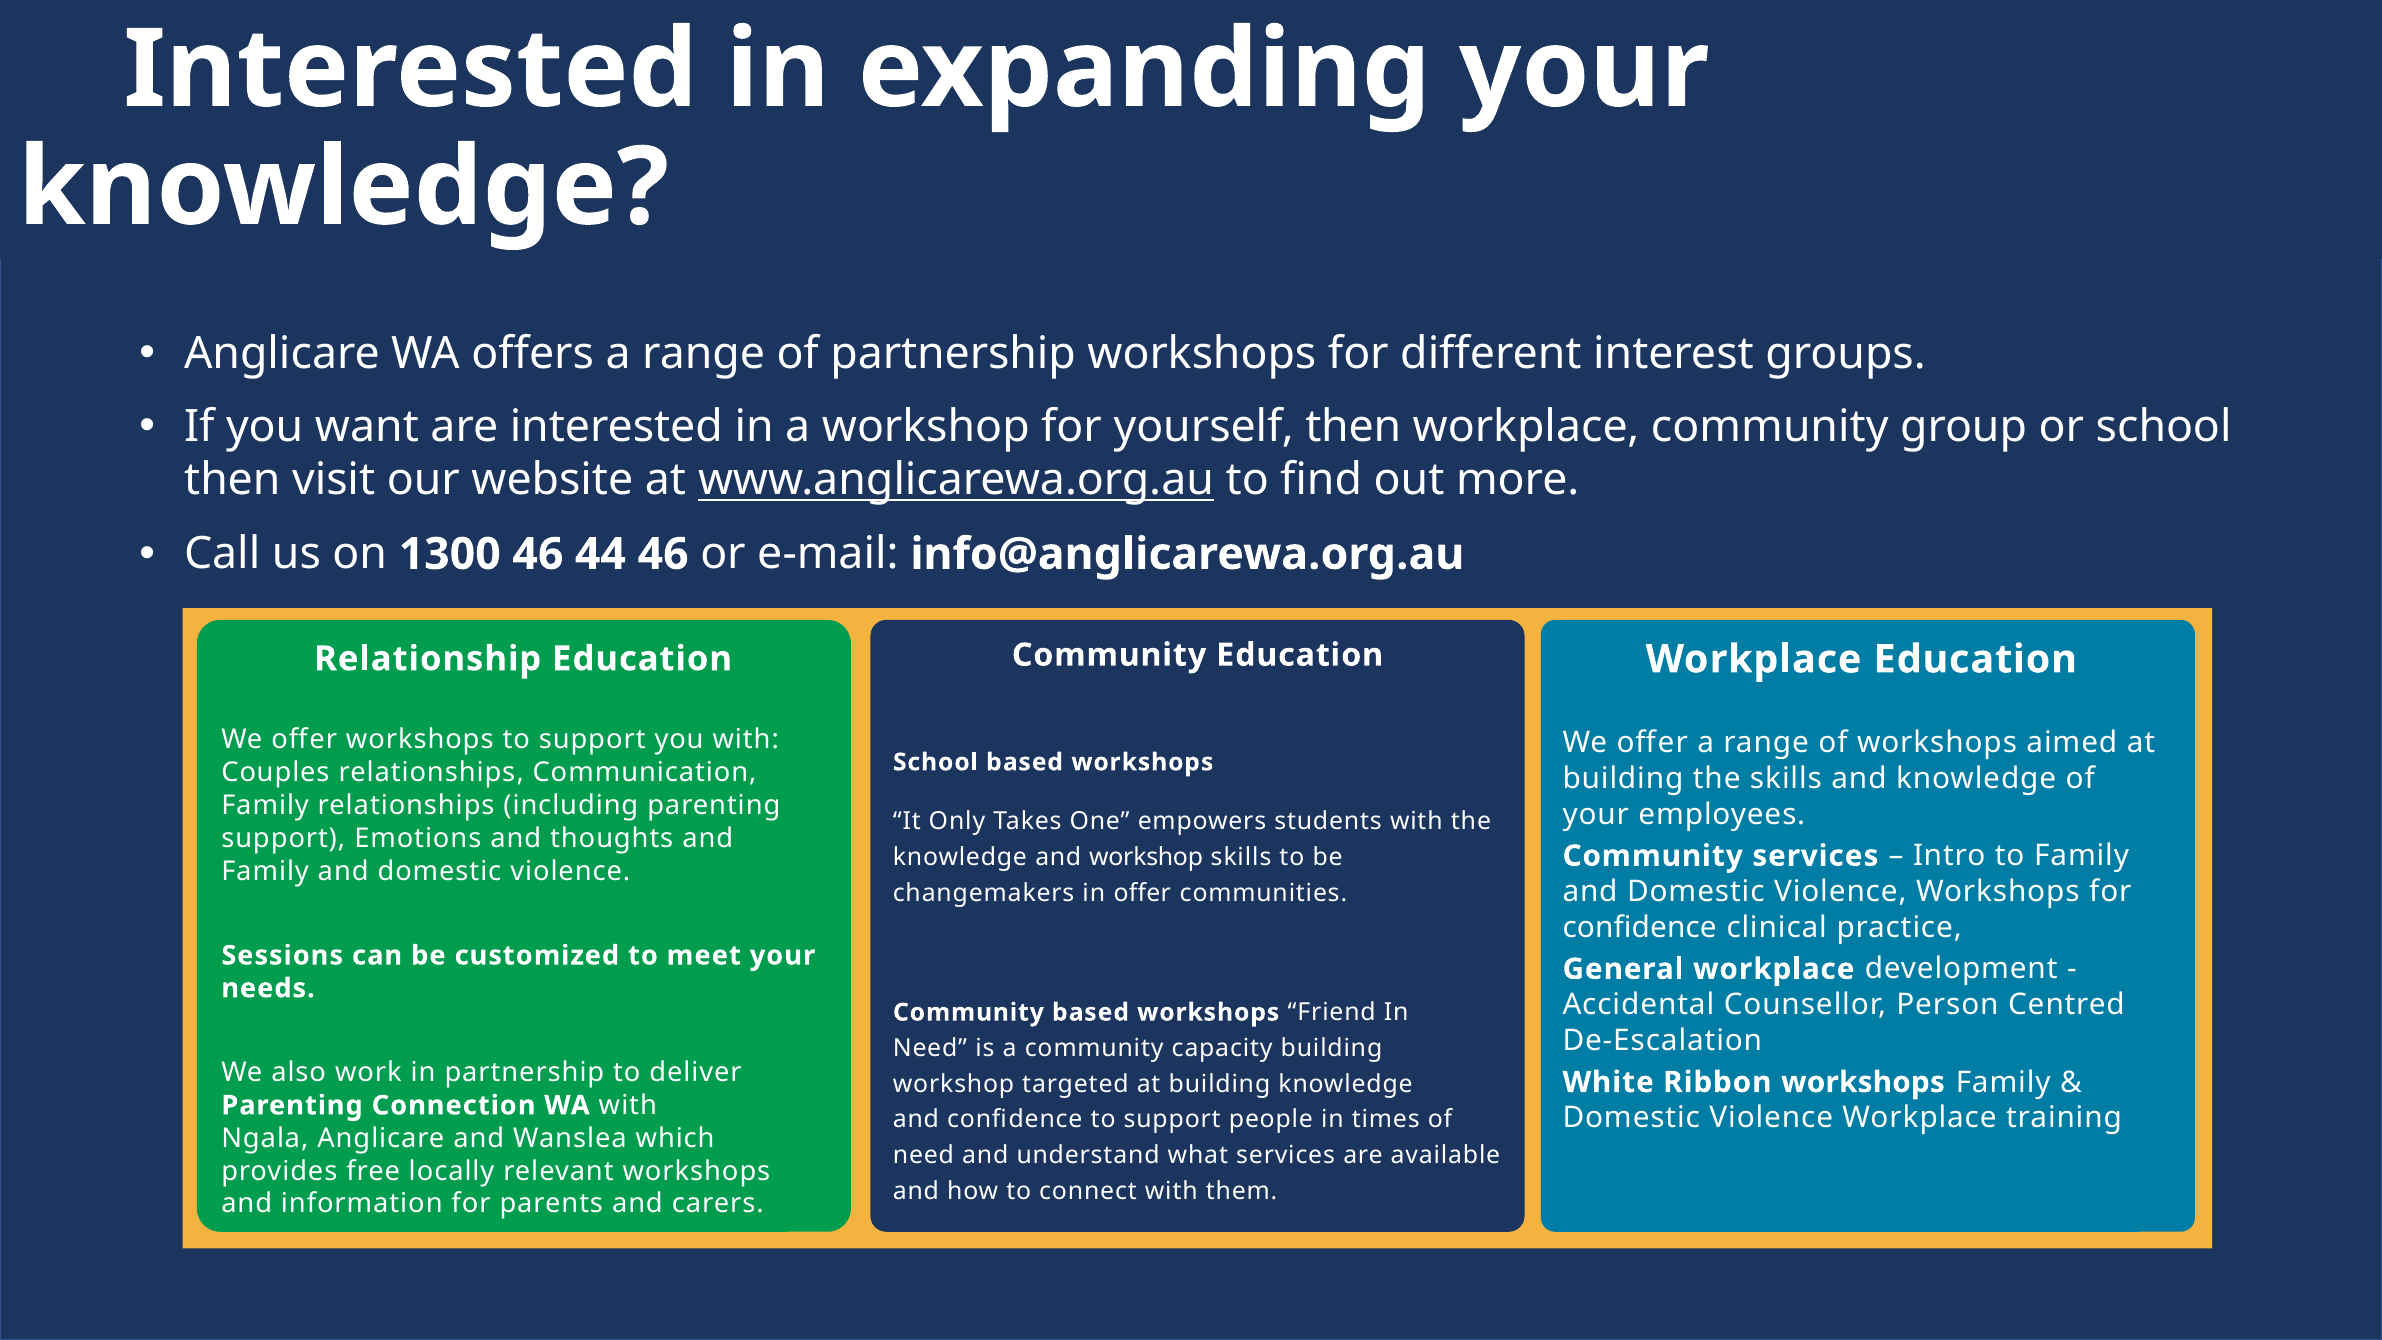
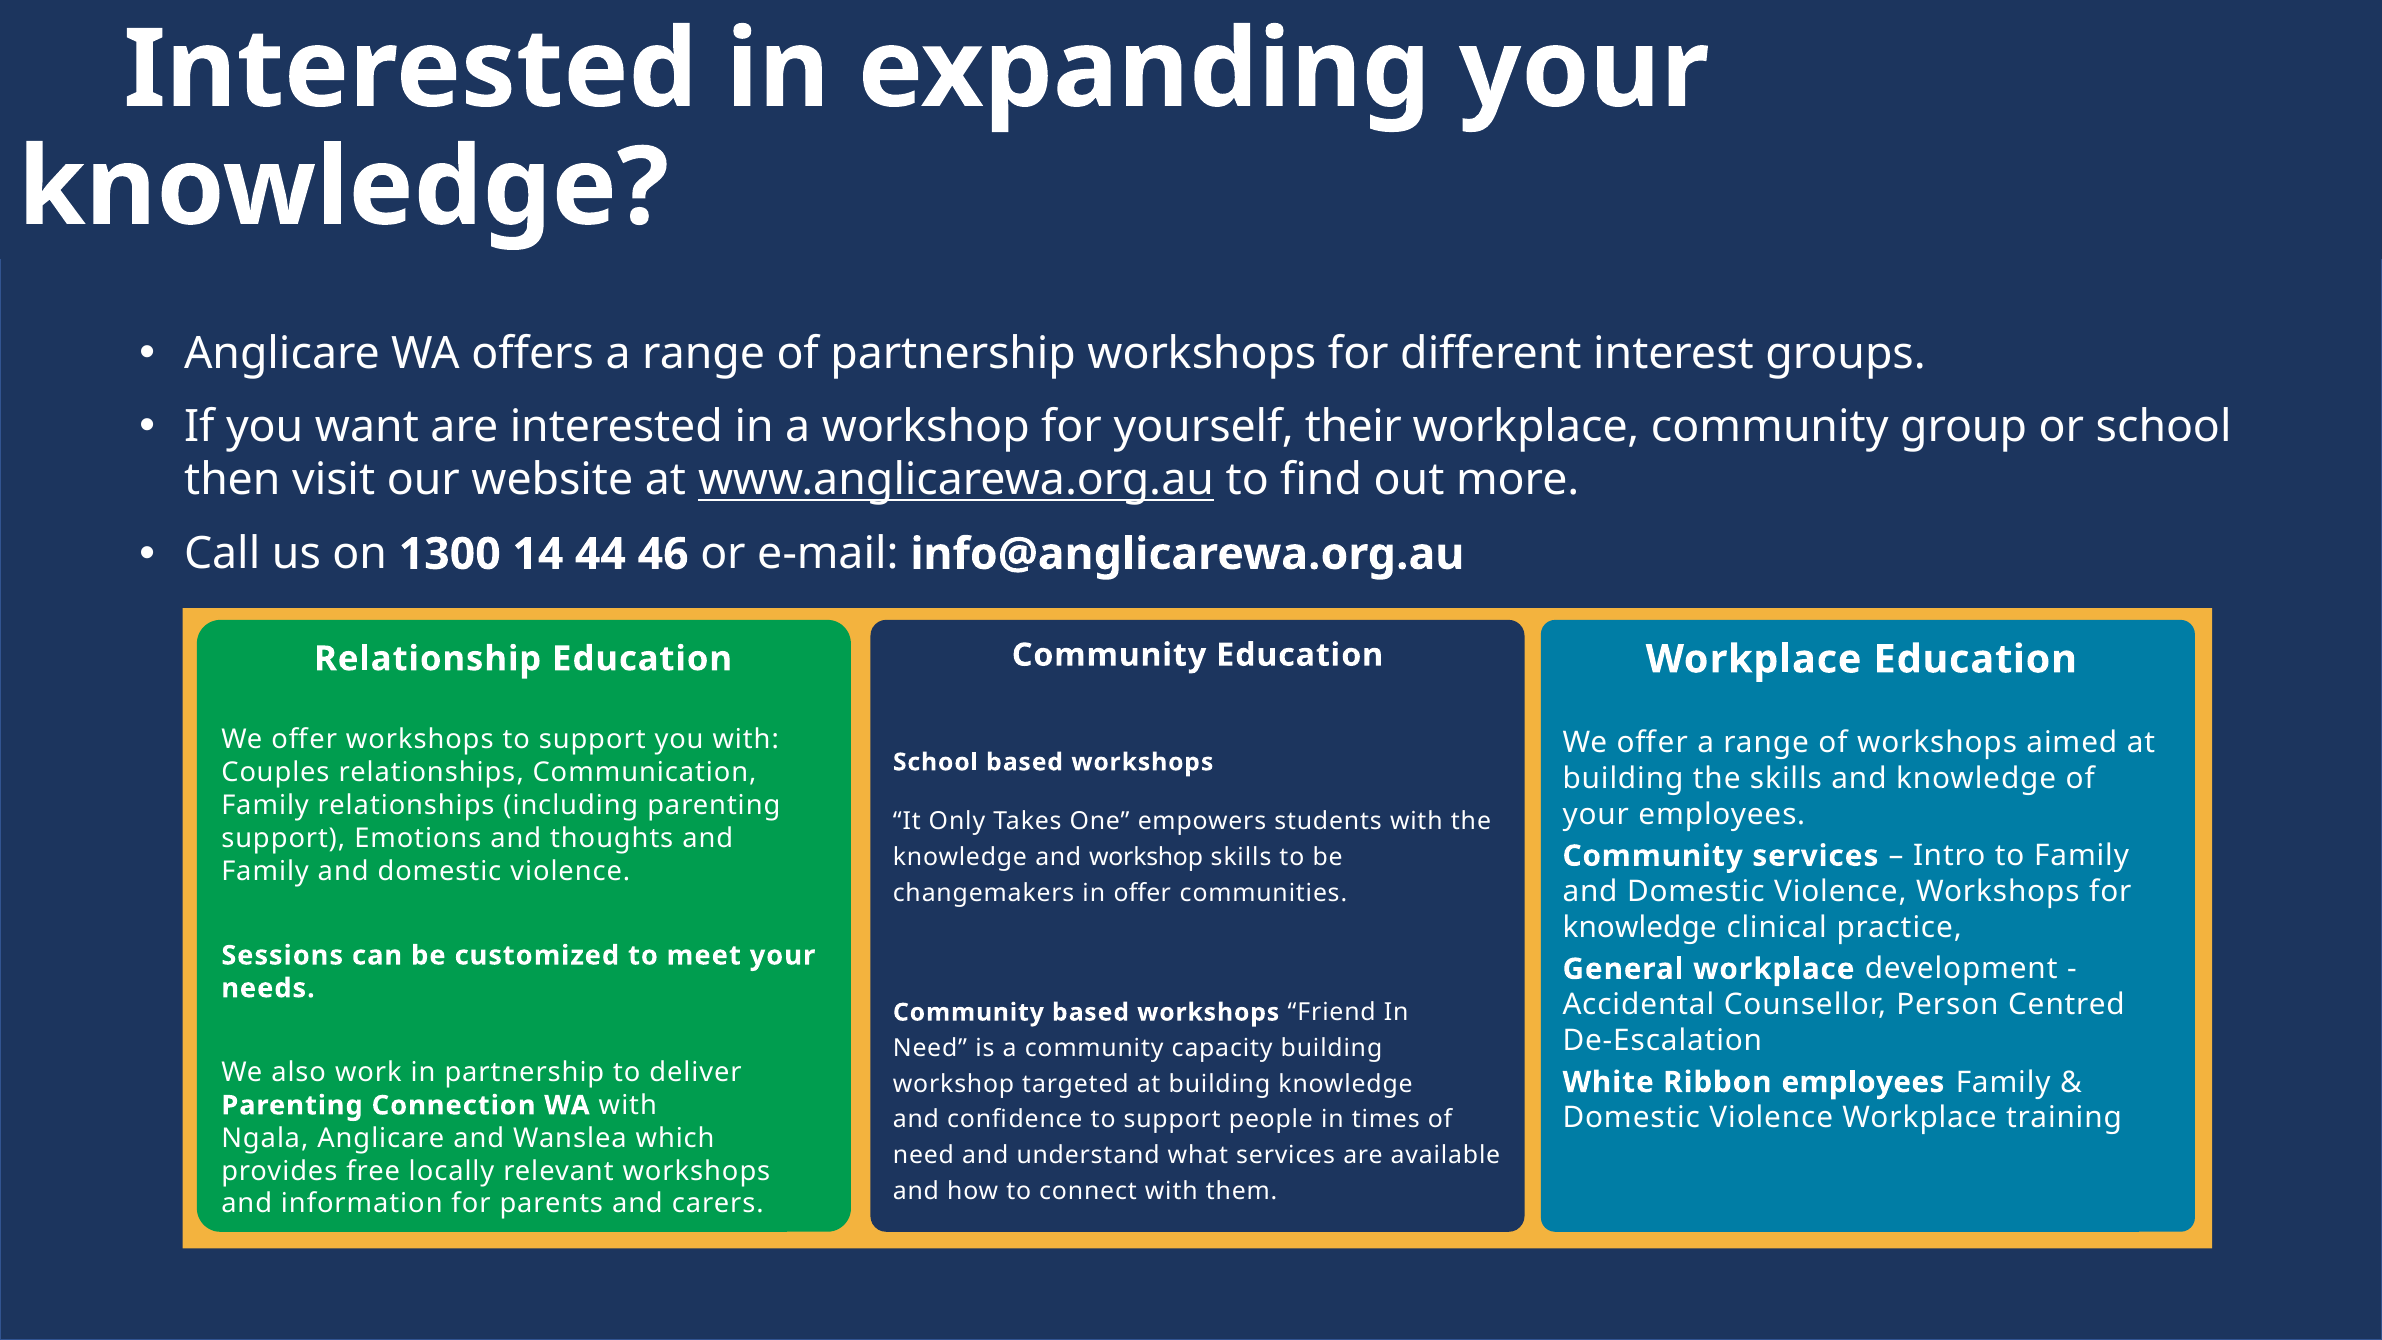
yourself then: then -> their (1353, 426)
1300 46: 46 -> 14 (538, 554)
confidence: confidence -> knowledge (1640, 927)
Ribbon workshops: workshops -> employees (1863, 1082)
